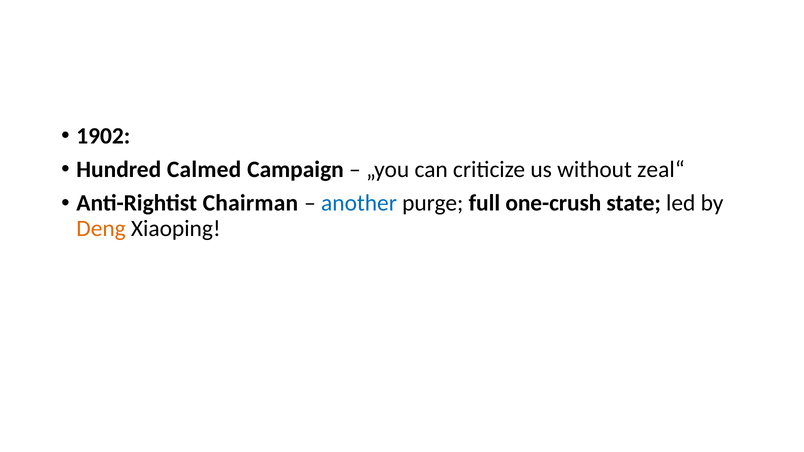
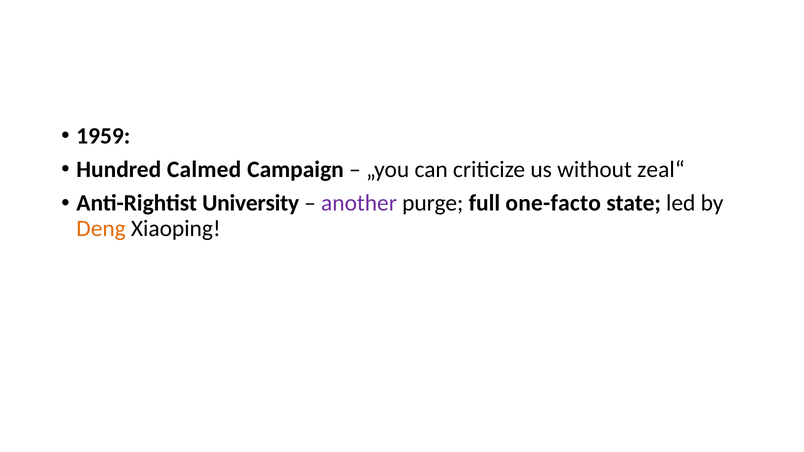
1902: 1902 -> 1959 (103, 136)
Chairman: Chairman -> University (251, 203)
another colour: blue -> purple (359, 203)
one-crush: one-crush -> one-facto (553, 203)
